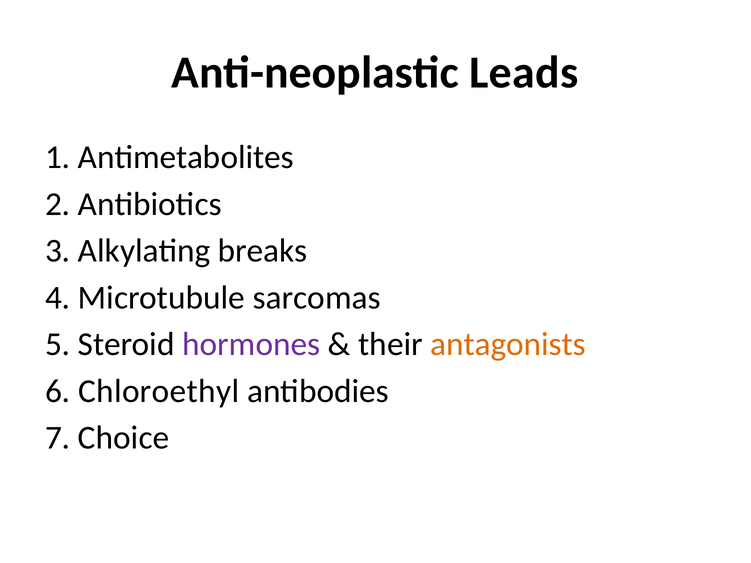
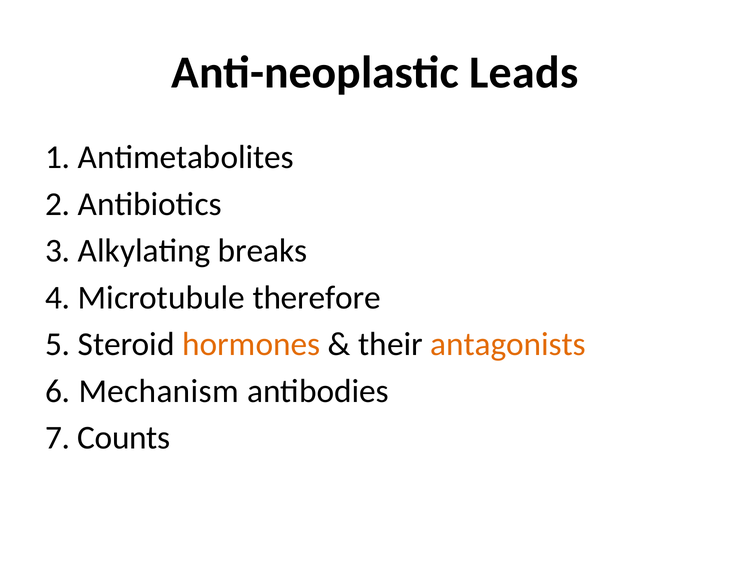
sarcomas: sarcomas -> therefore (317, 298)
hormones colour: purple -> orange (251, 345)
Chloroethyl: Chloroethyl -> Mechanism (159, 391)
Choice: Choice -> Counts (124, 438)
